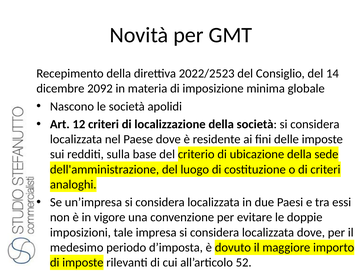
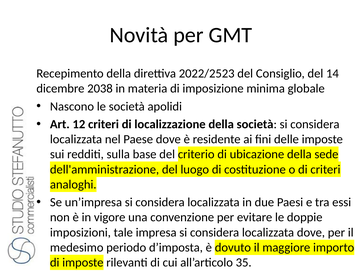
2092: 2092 -> 2038 (100, 89)
52: 52 -> 35 (244, 263)
